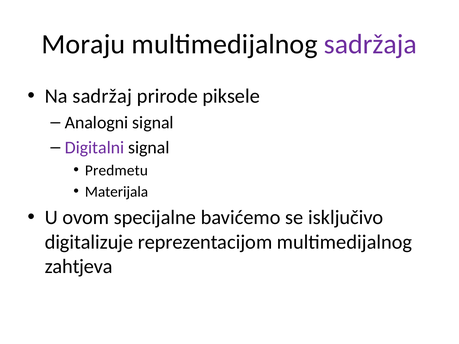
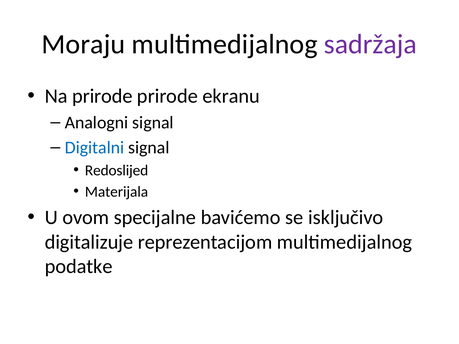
Na sadržaj: sadržaj -> prirode (102, 96)
piksele: piksele -> ekranu (231, 96)
Digitalni colour: purple -> blue (95, 148)
Predmetu: Predmetu -> Redoslijed (117, 170)
zahtjeva: zahtjeva -> podatke (79, 267)
